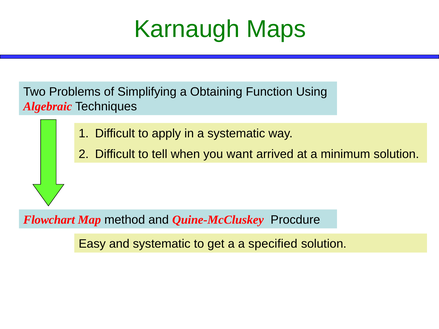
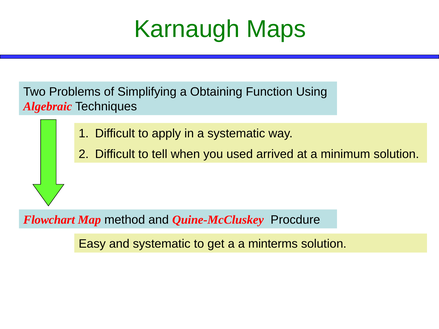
want: want -> used (240, 154)
specified: specified -> minterms (273, 244)
